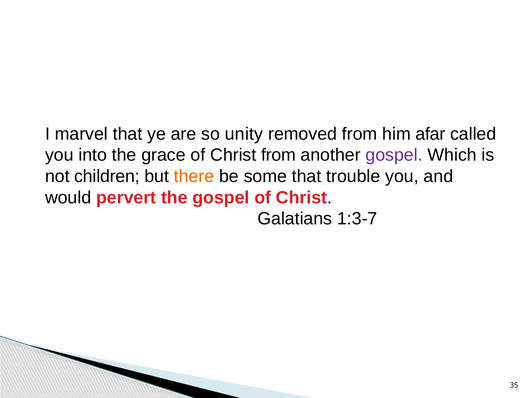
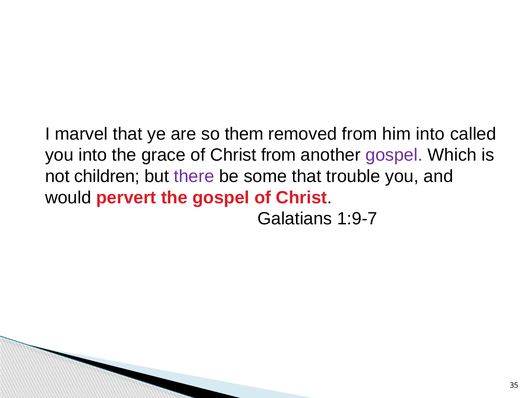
unity: unity -> them (244, 134)
him afar: afar -> into (430, 134)
there colour: orange -> purple (194, 176)
1:3-7: 1:3-7 -> 1:9-7 (357, 219)
